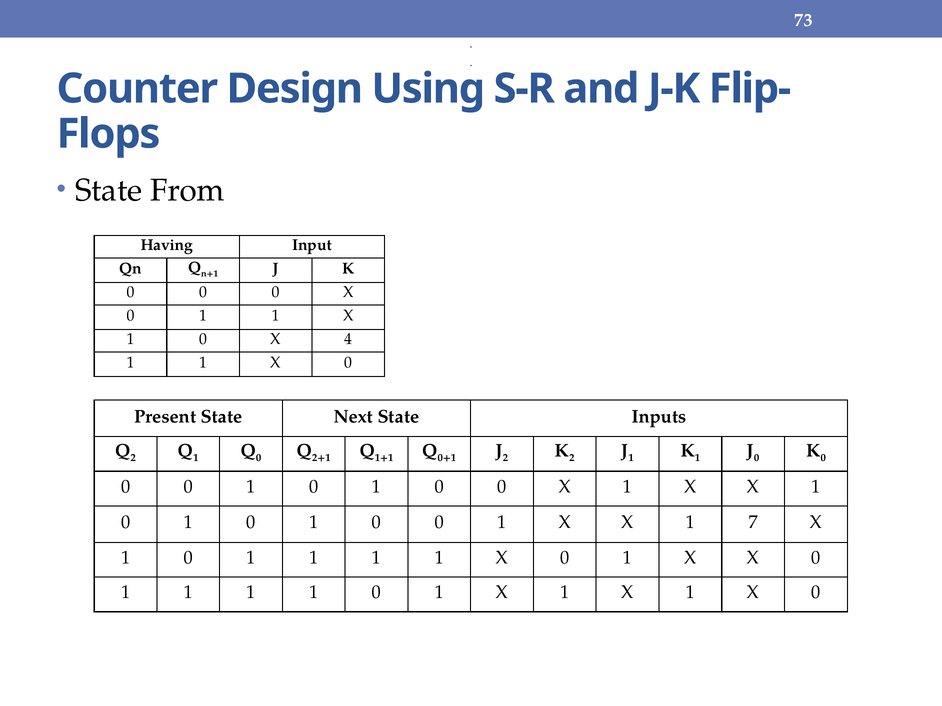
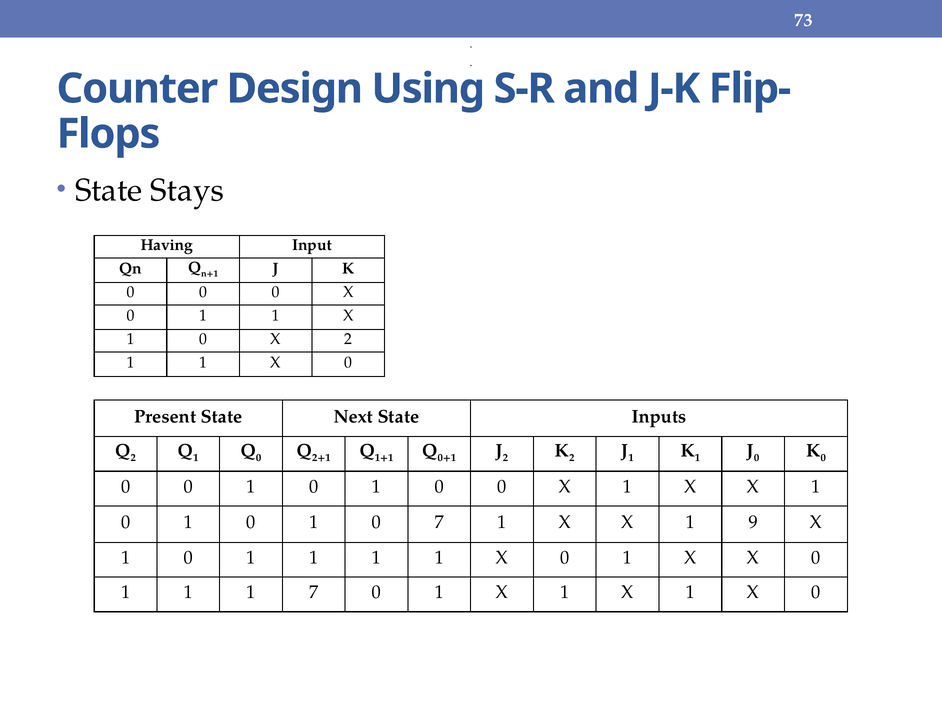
From: From -> Stays (187, 191)
X 4: 4 -> 2 (348, 339)
0: 0 -> 7 (439, 523)
7: 7 -> 9 (753, 523)
1: 1 -> 7 (314, 593)
